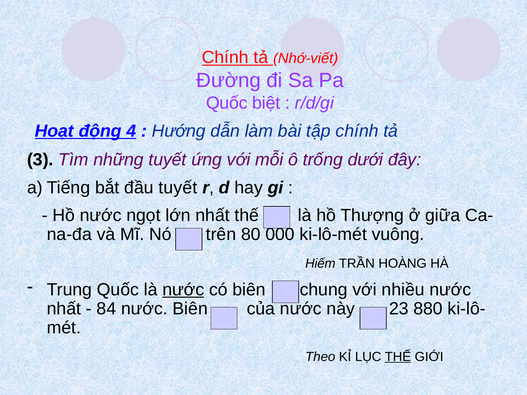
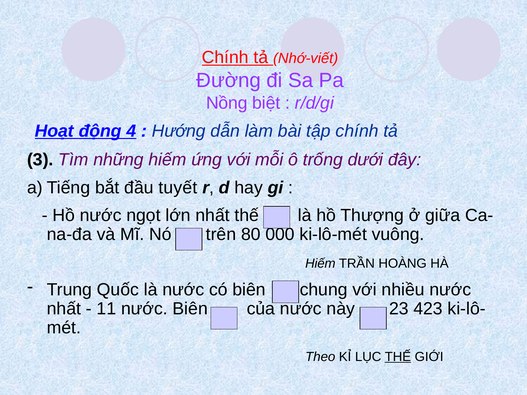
Quốc: Quốc -> Nồng (227, 103)
những tuyết: tuyết -> hiếm (168, 160)
nước underline: present -> none (183, 290)
84: 84 -> 11 (106, 309)
880: 880 -> 423 (428, 309)
